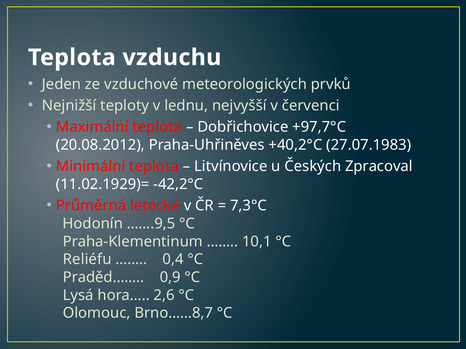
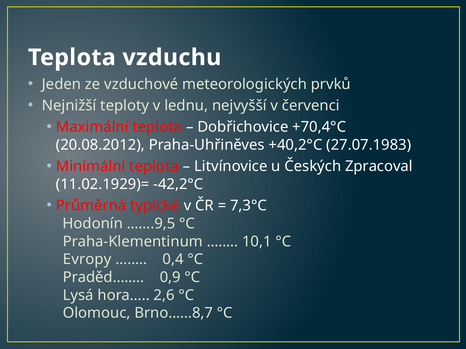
+97,7°C: +97,7°C -> +70,4°C (319, 127)
letecké: letecké -> typické (155, 206)
Reliéfu: Reliéfu -> Evropy (87, 260)
